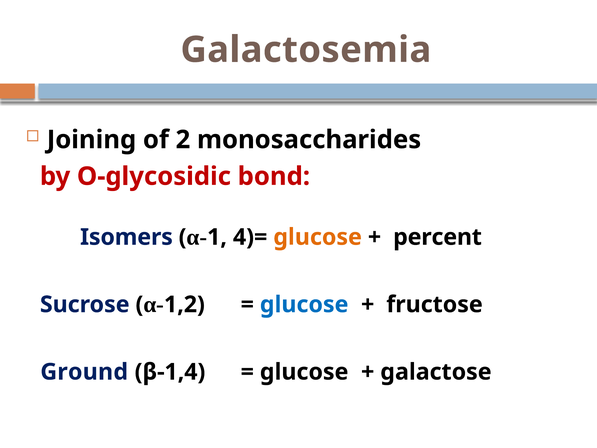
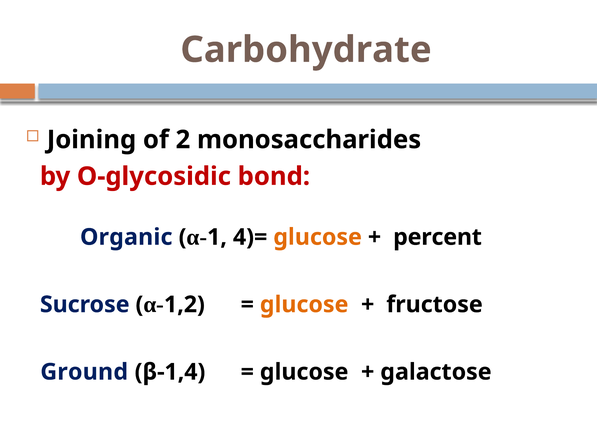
Galactosemia: Galactosemia -> Carbohydrate (306, 50)
Isomers: Isomers -> Organic (126, 237)
glucose colour: blue -> orange (304, 304)
